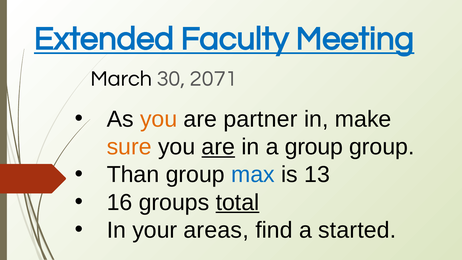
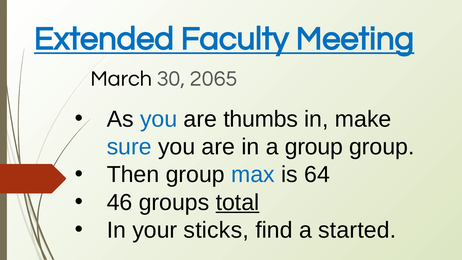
2071: 2071 -> 2065 (214, 79)
you colour: orange -> blue (159, 119)
partner: partner -> thumbs (261, 119)
sure colour: orange -> blue (129, 147)
are underline: present -> none (218, 147)
Than: Than -> Then (133, 175)
13: 13 -> 64 (317, 175)
16: 16 -> 46 (120, 202)
areas: areas -> sticks (216, 230)
